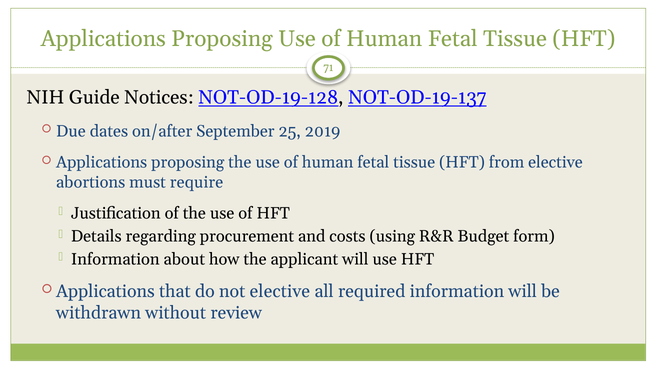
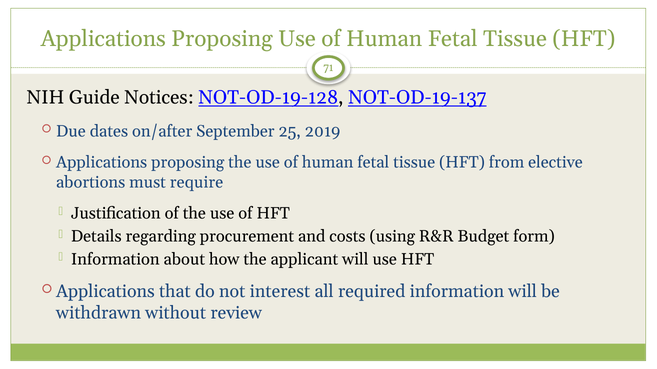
not elective: elective -> interest (280, 292)
